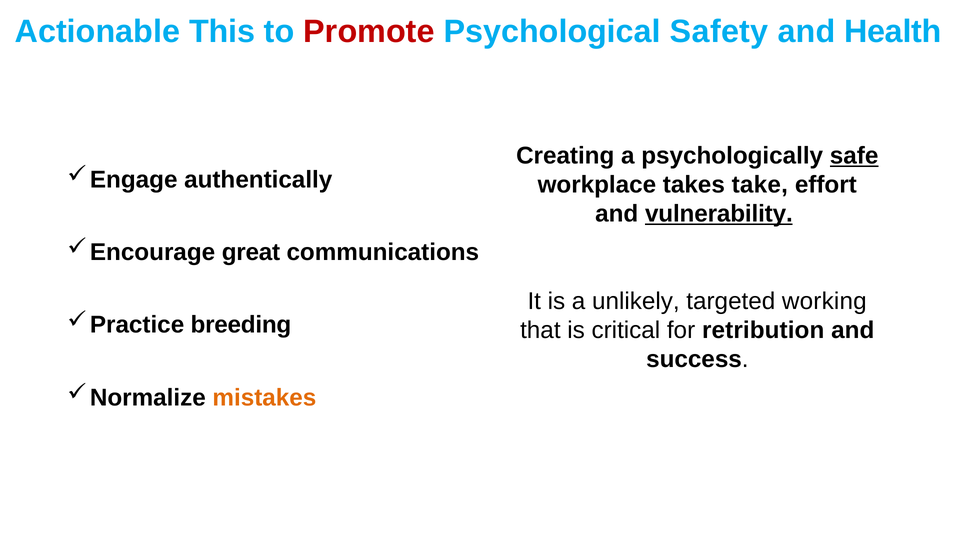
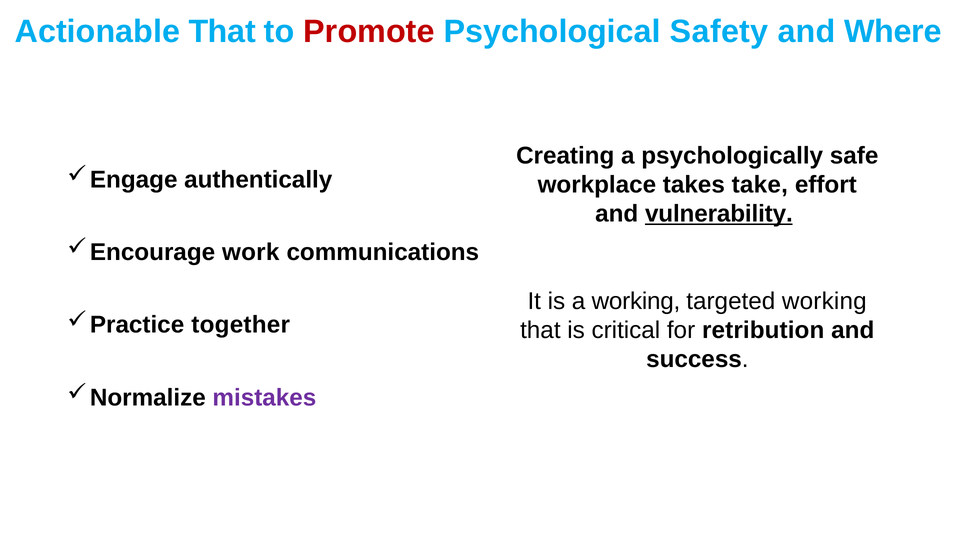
Actionable This: This -> That (222, 32)
Health: Health -> Where (893, 32)
safe underline: present -> none (854, 156)
great: great -> work (251, 253)
a unlikely: unlikely -> working (636, 302)
breeding: breeding -> together (241, 325)
mistakes colour: orange -> purple (264, 398)
